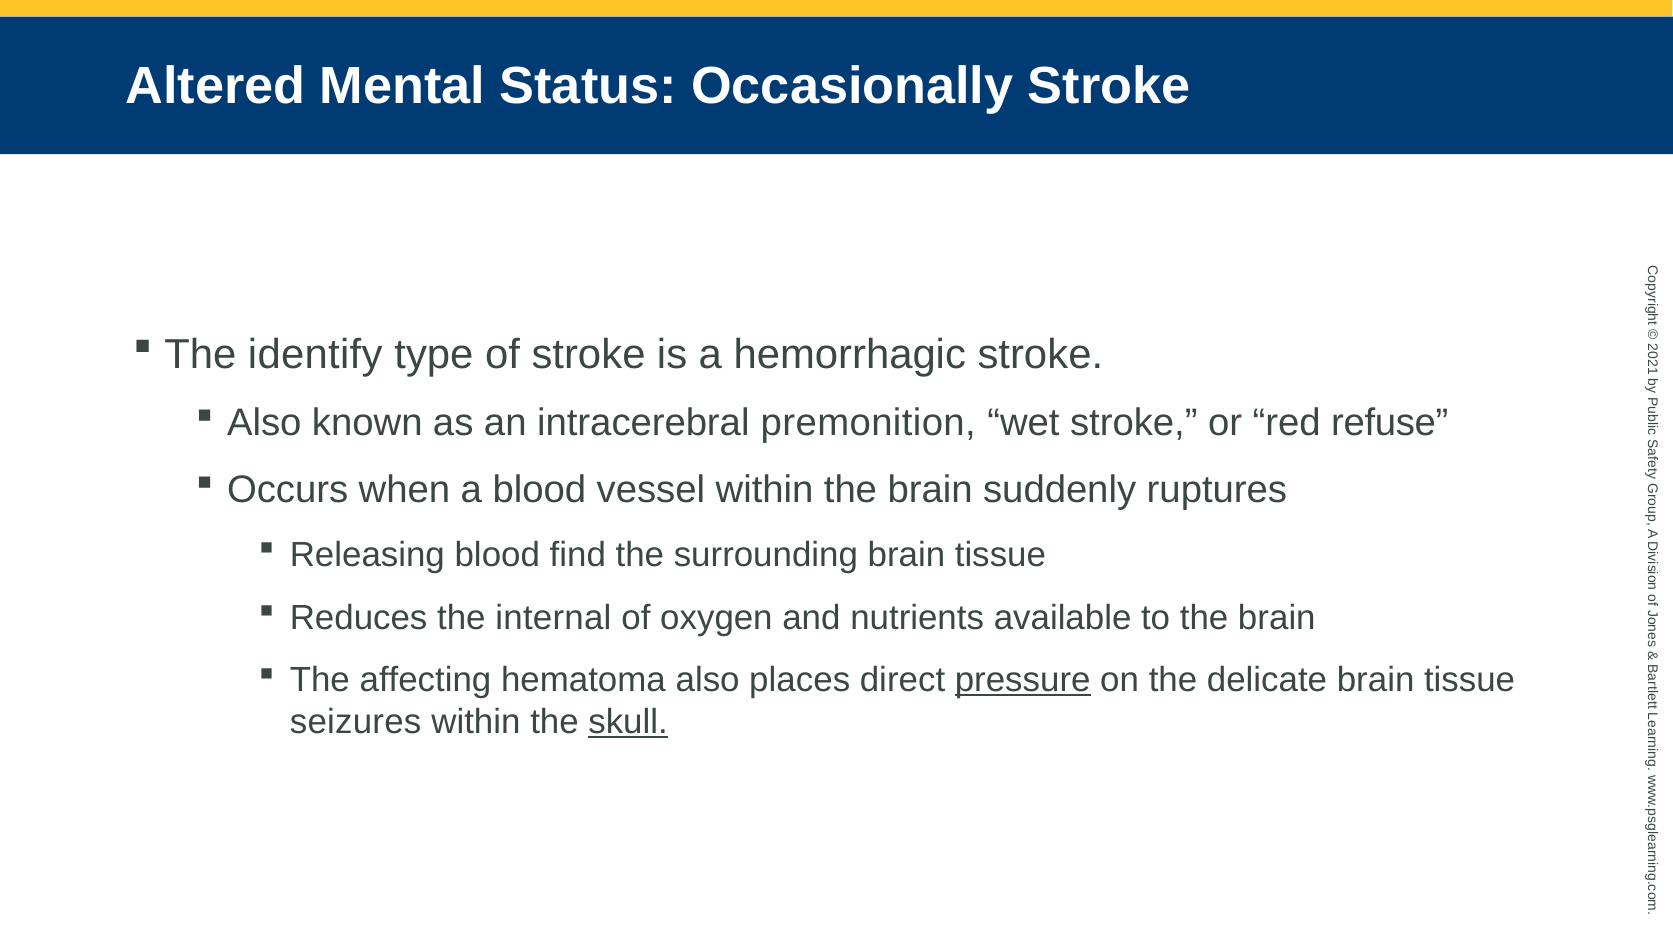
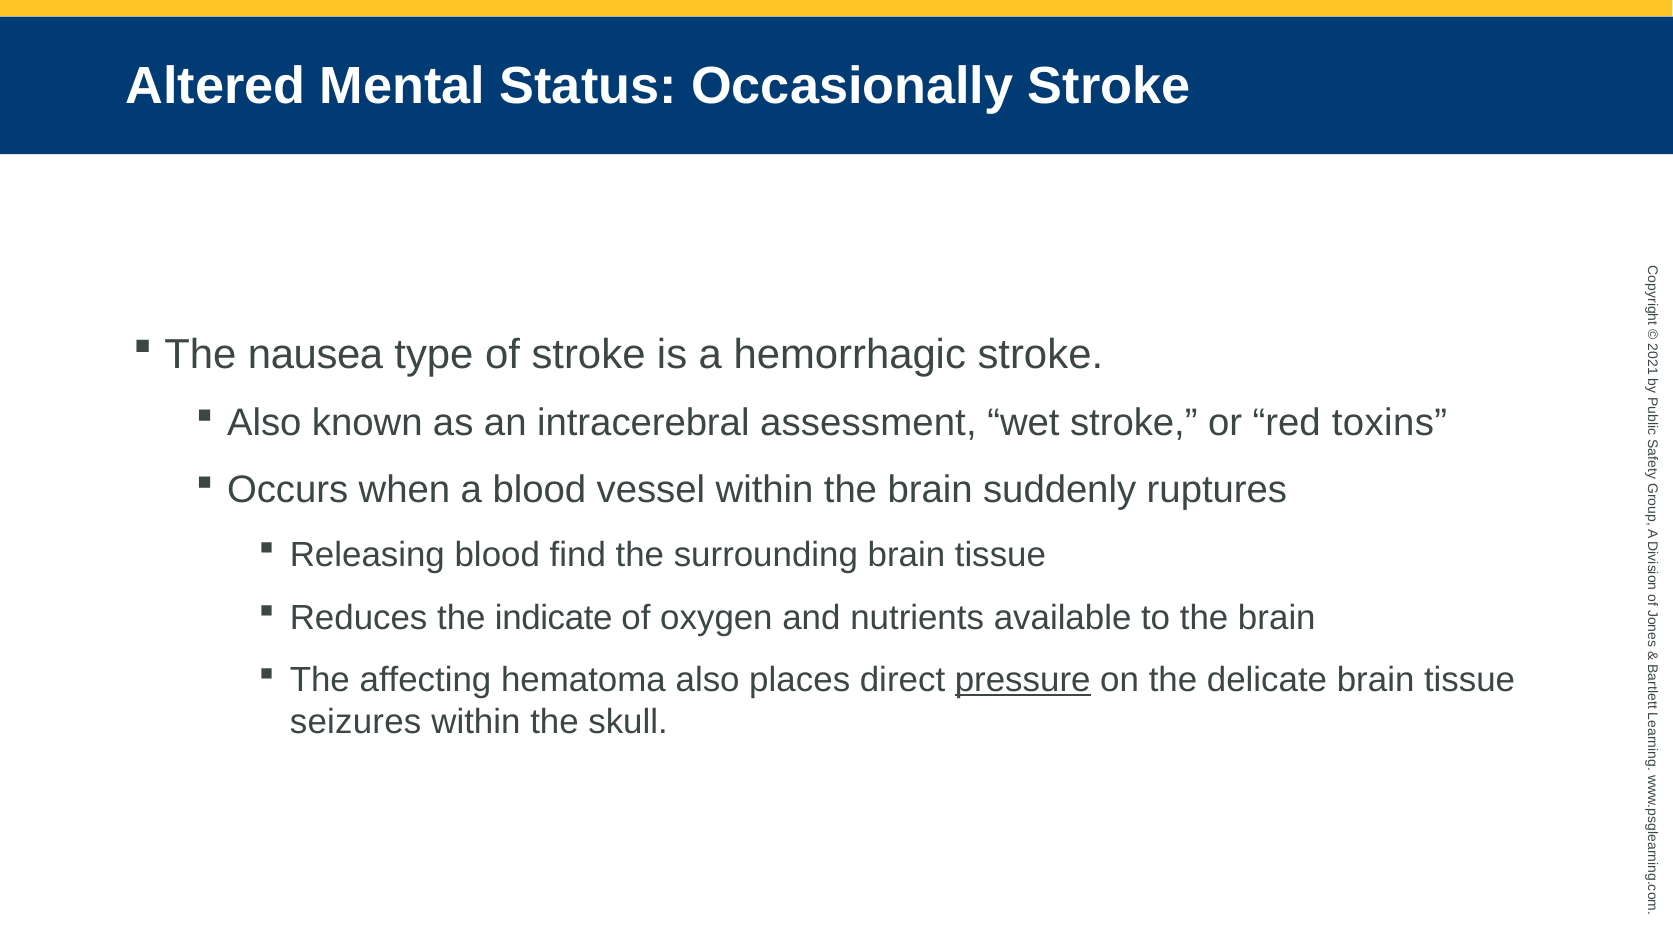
identify: identify -> nausea (316, 354)
premonition: premonition -> assessment (868, 423)
refuse: refuse -> toxins (1390, 423)
internal: internal -> indicate (554, 618)
skull underline: present -> none (628, 722)
